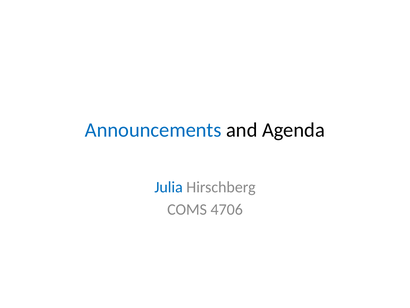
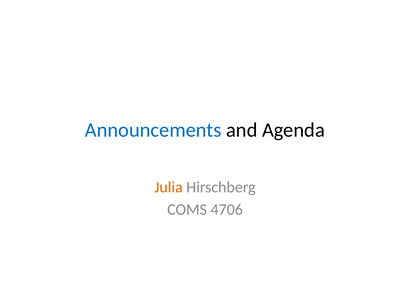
Julia colour: blue -> orange (169, 187)
